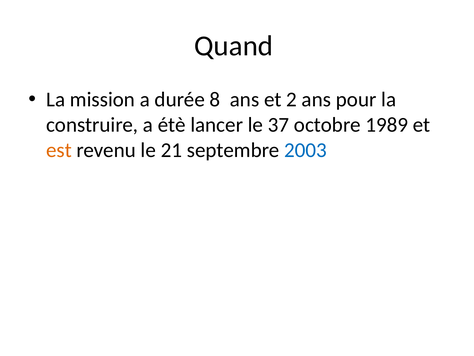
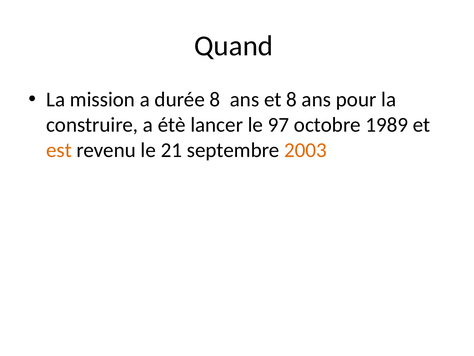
et 2: 2 -> 8 (292, 99)
37: 37 -> 97 (279, 125)
2003 colour: blue -> orange (305, 150)
